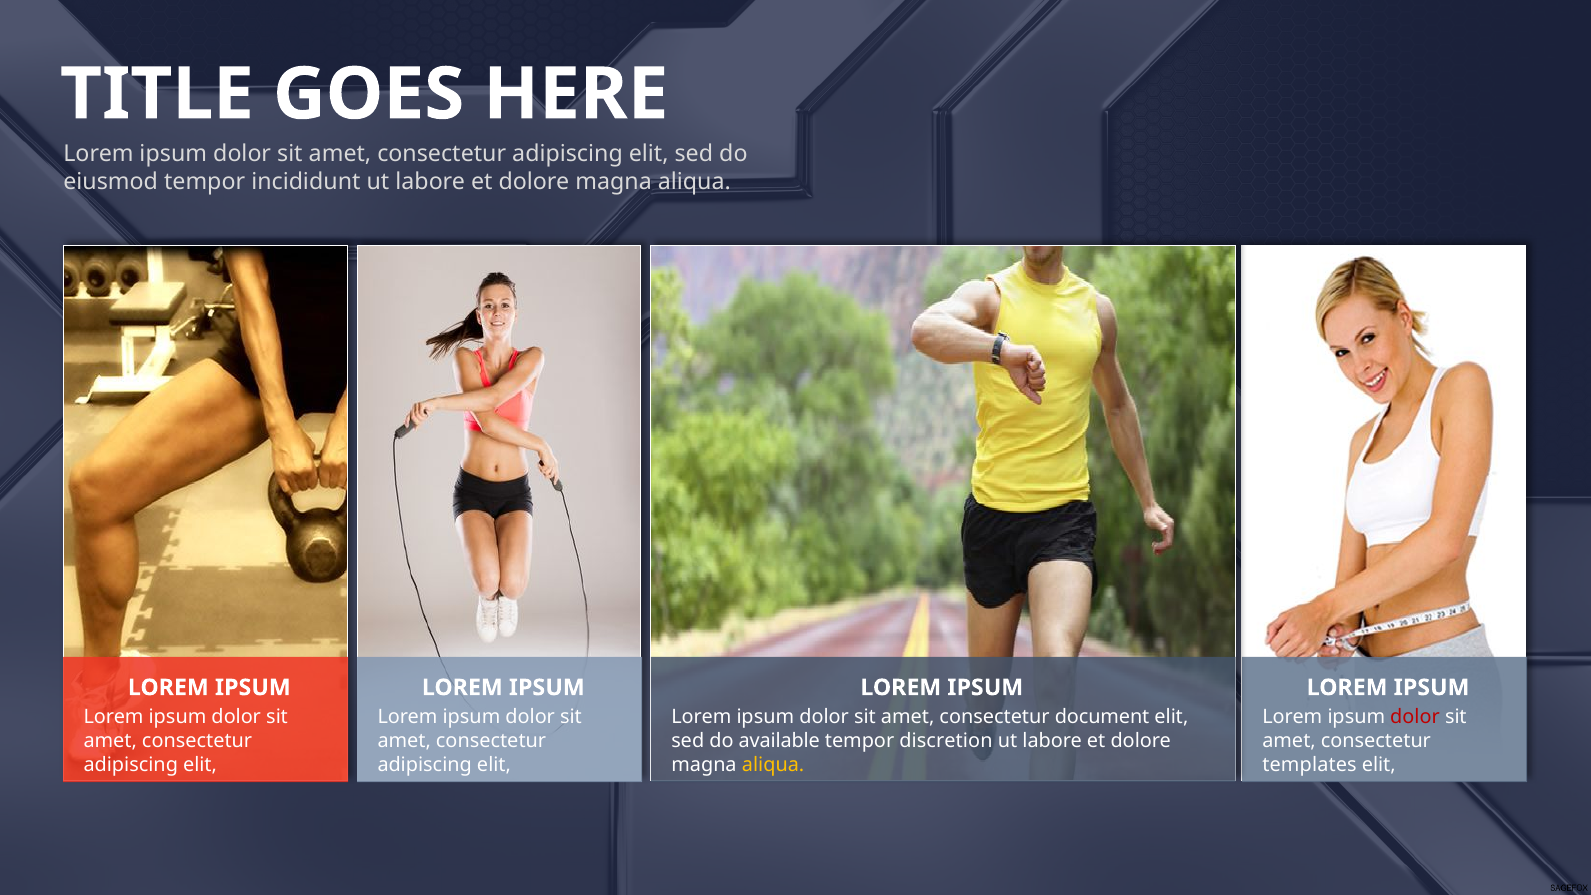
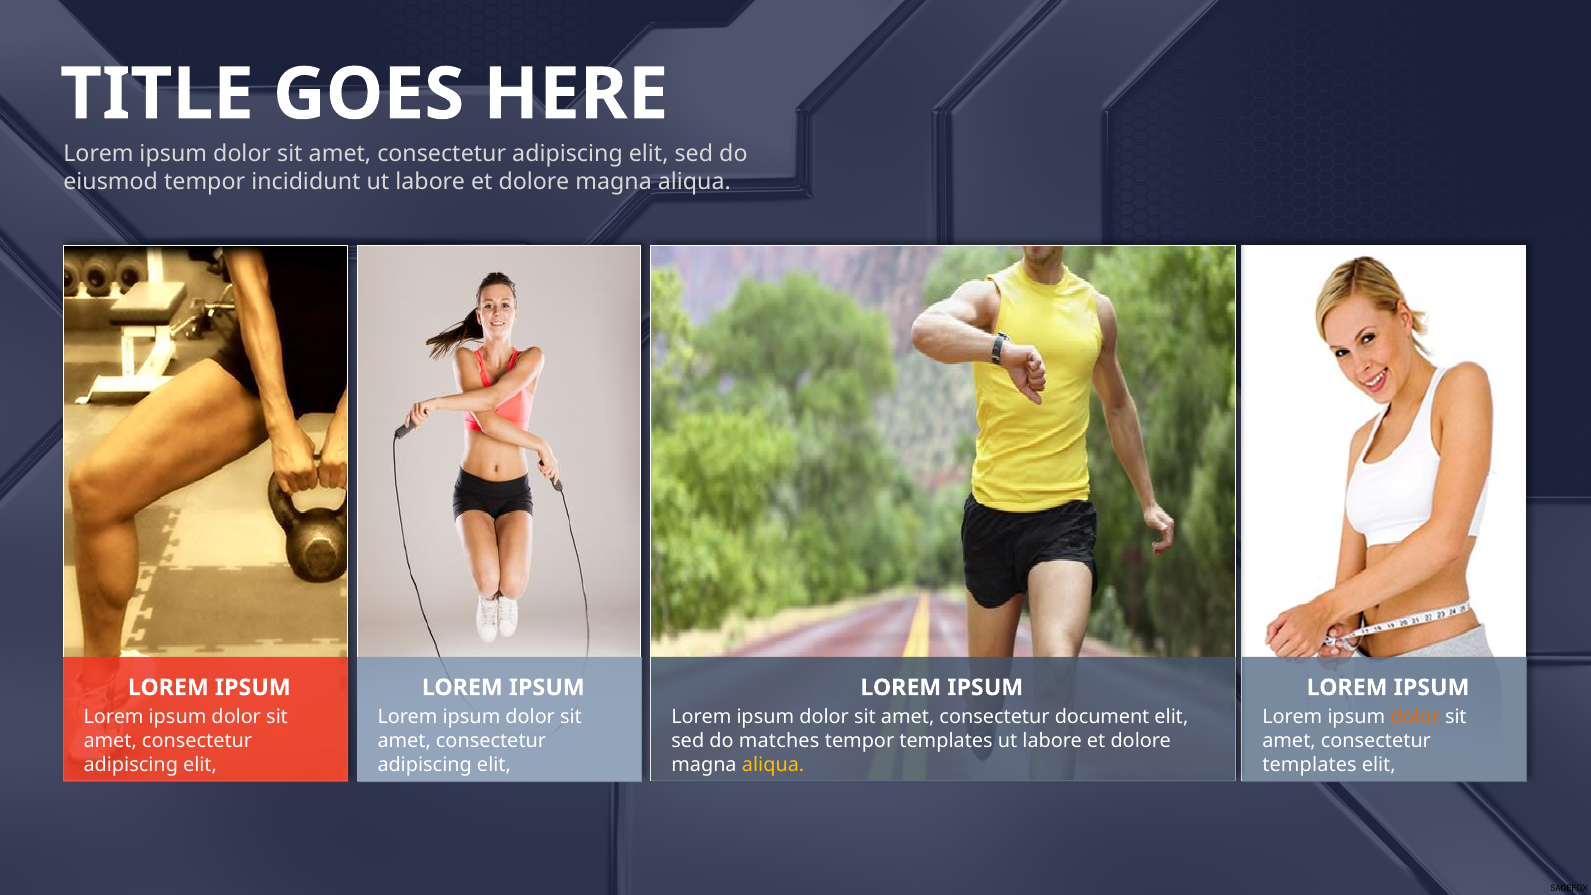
dolor colour: red -> orange (1415, 717)
available: available -> matches (779, 741)
tempor discretion: discretion -> templates (946, 741)
